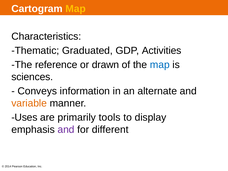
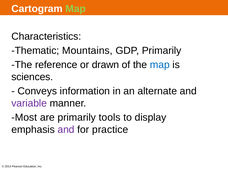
Map colour: yellow -> light green (76, 9)
Graduated: Graduated -> Mountains (87, 51)
GDP Activities: Activities -> Primarily (162, 51)
variable colour: orange -> purple (29, 103)
Uses: Uses -> Most (24, 117)
different: different -> practice (110, 130)
